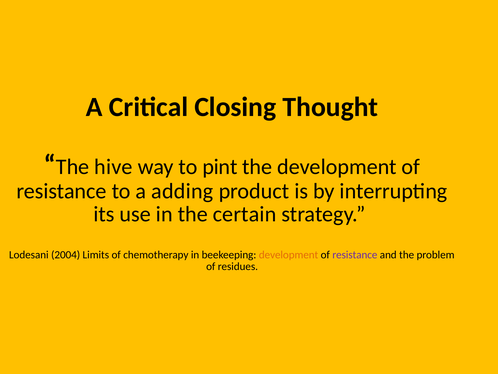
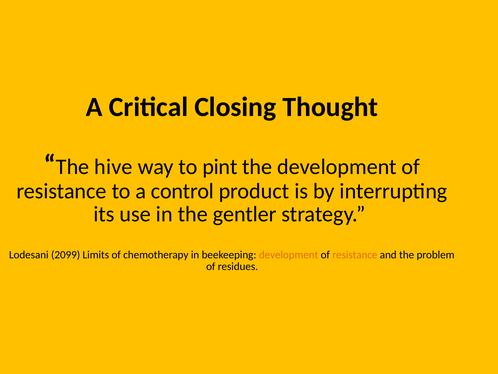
adding: adding -> control (182, 191)
certain: certain -> gentler (245, 214)
2004: 2004 -> 2099 (66, 255)
resistance colour: purple -> orange (355, 255)
